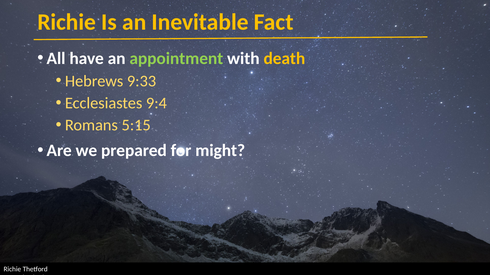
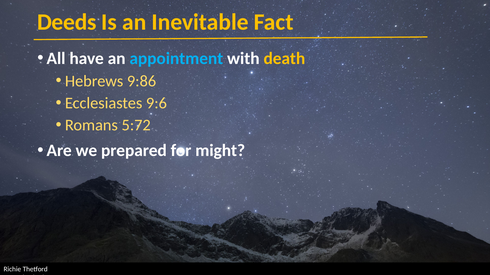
Richie: Richie -> Deeds (67, 22)
appointment colour: light green -> light blue (176, 59)
9:33: 9:33 -> 9:86 (142, 81)
9:4: 9:4 -> 9:6 (156, 103)
5:15: 5:15 -> 5:72 (136, 126)
